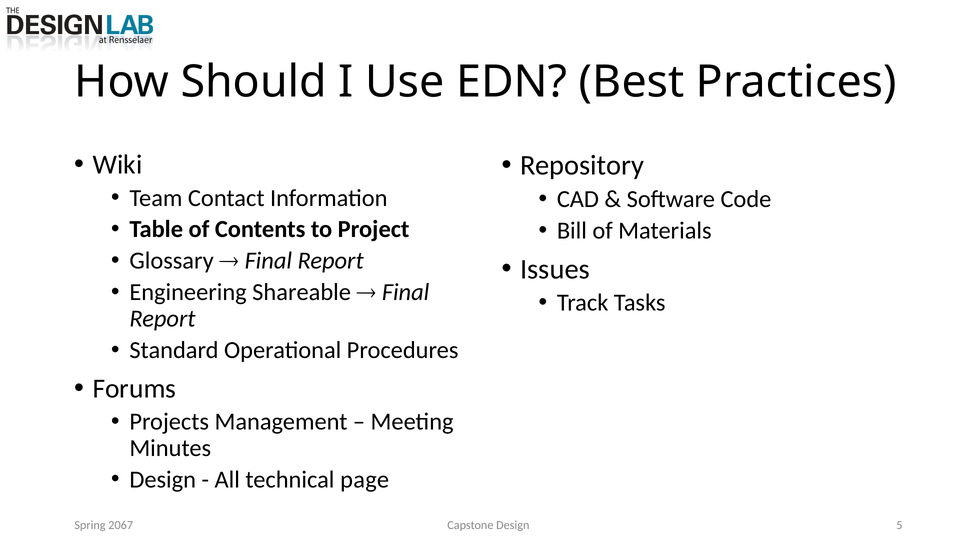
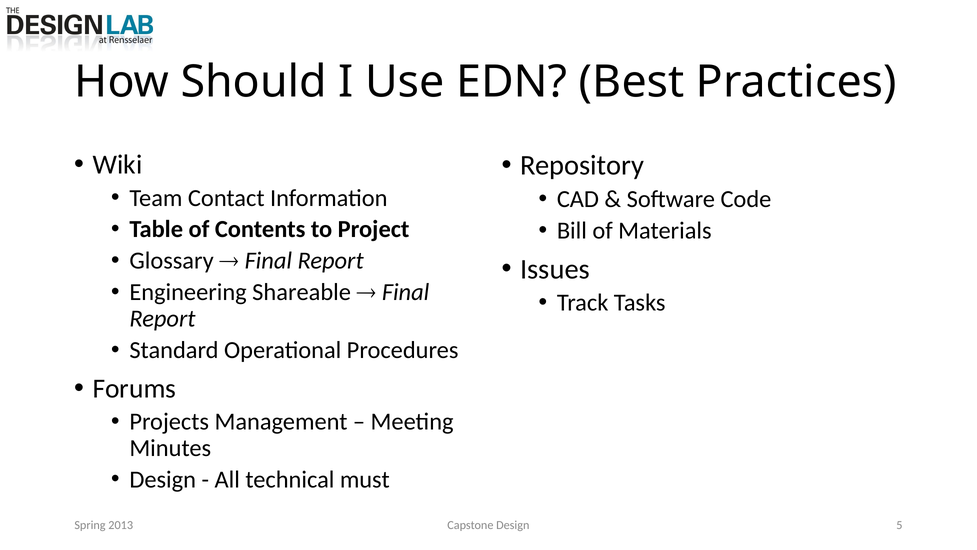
page: page -> must (365, 479)
2067: 2067 -> 2013 (121, 525)
